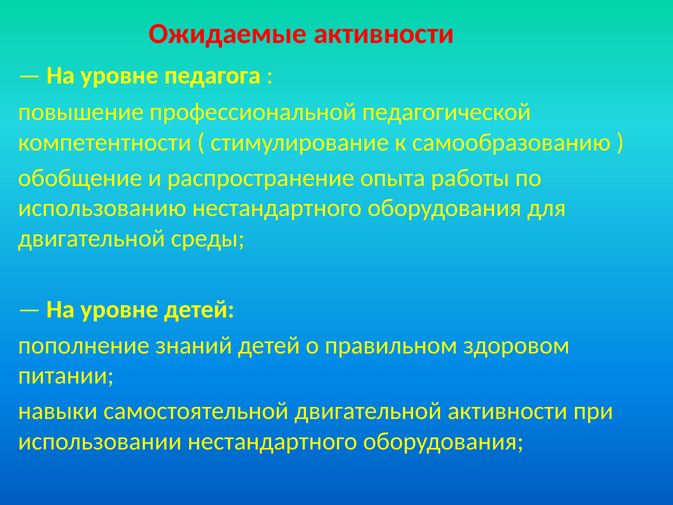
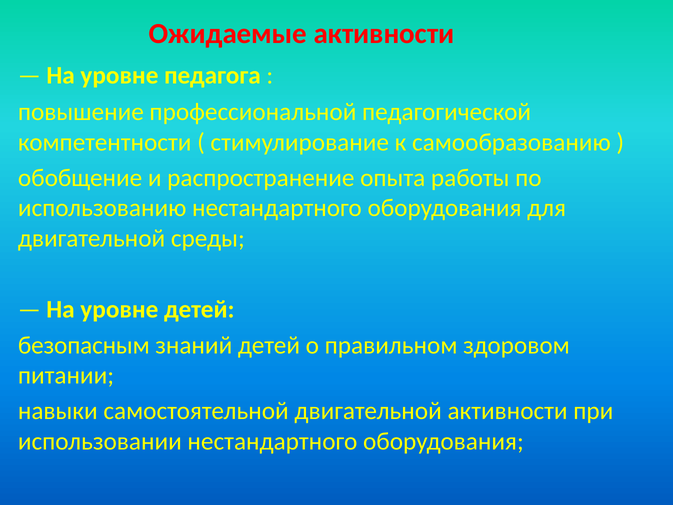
пополнение: пополнение -> безопасным (84, 345)
